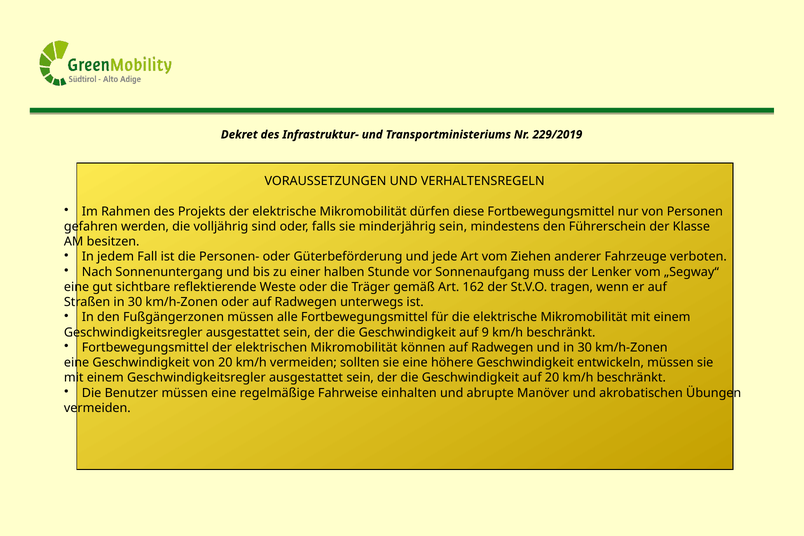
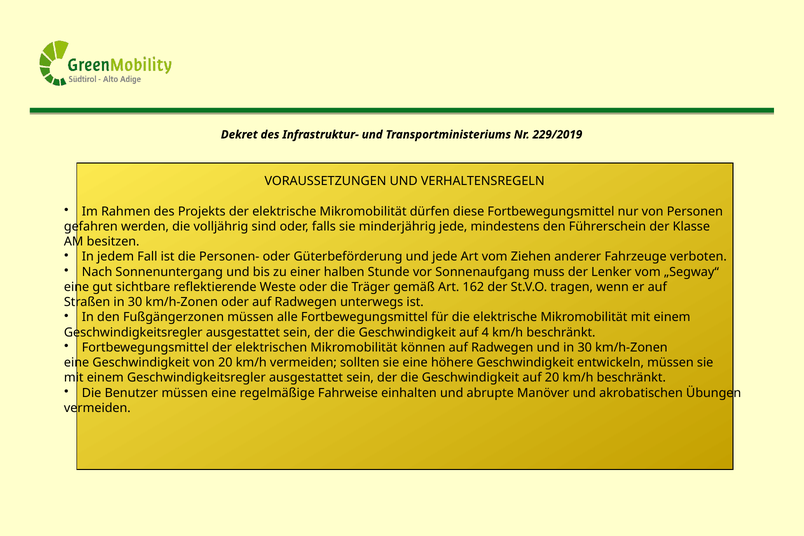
minderjährig sein: sein -> jede (453, 226)
9: 9 -> 4 (485, 332)
